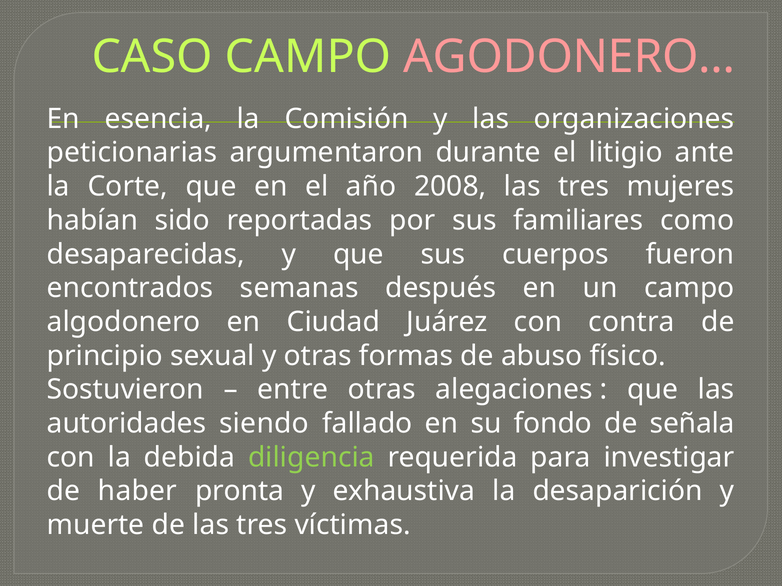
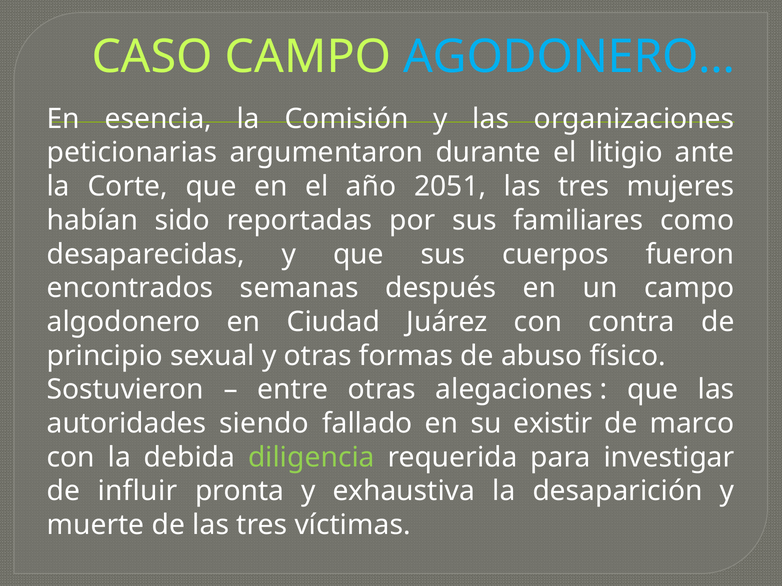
AGODONERO… colour: pink -> light blue (569, 57)
2008: 2008 -> 2051 (450, 187)
fondo: fondo -> existir (553, 424)
señala: señala -> marco (692, 424)
haber: haber -> influir (137, 491)
